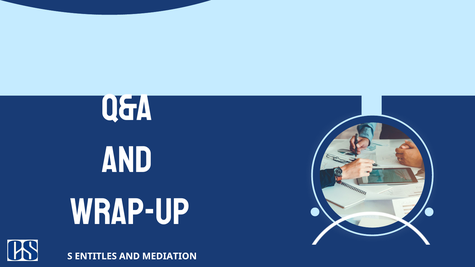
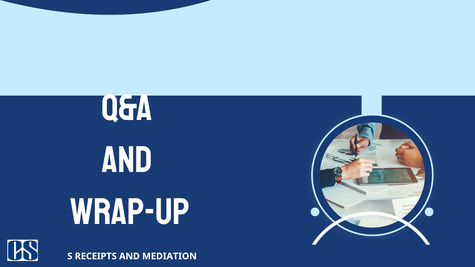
ENTITLES: ENTITLES -> RECEIPTS (96, 256)
